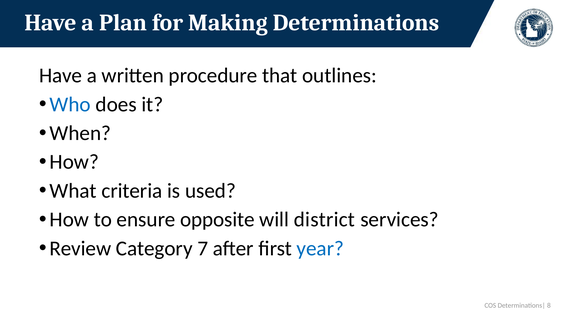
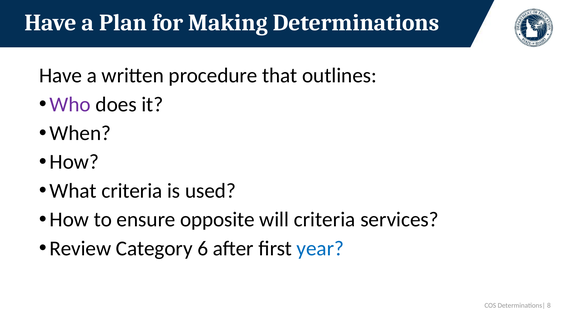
Who colour: blue -> purple (70, 104)
will district: district -> criteria (325, 219)
7: 7 -> 6 (203, 248)
